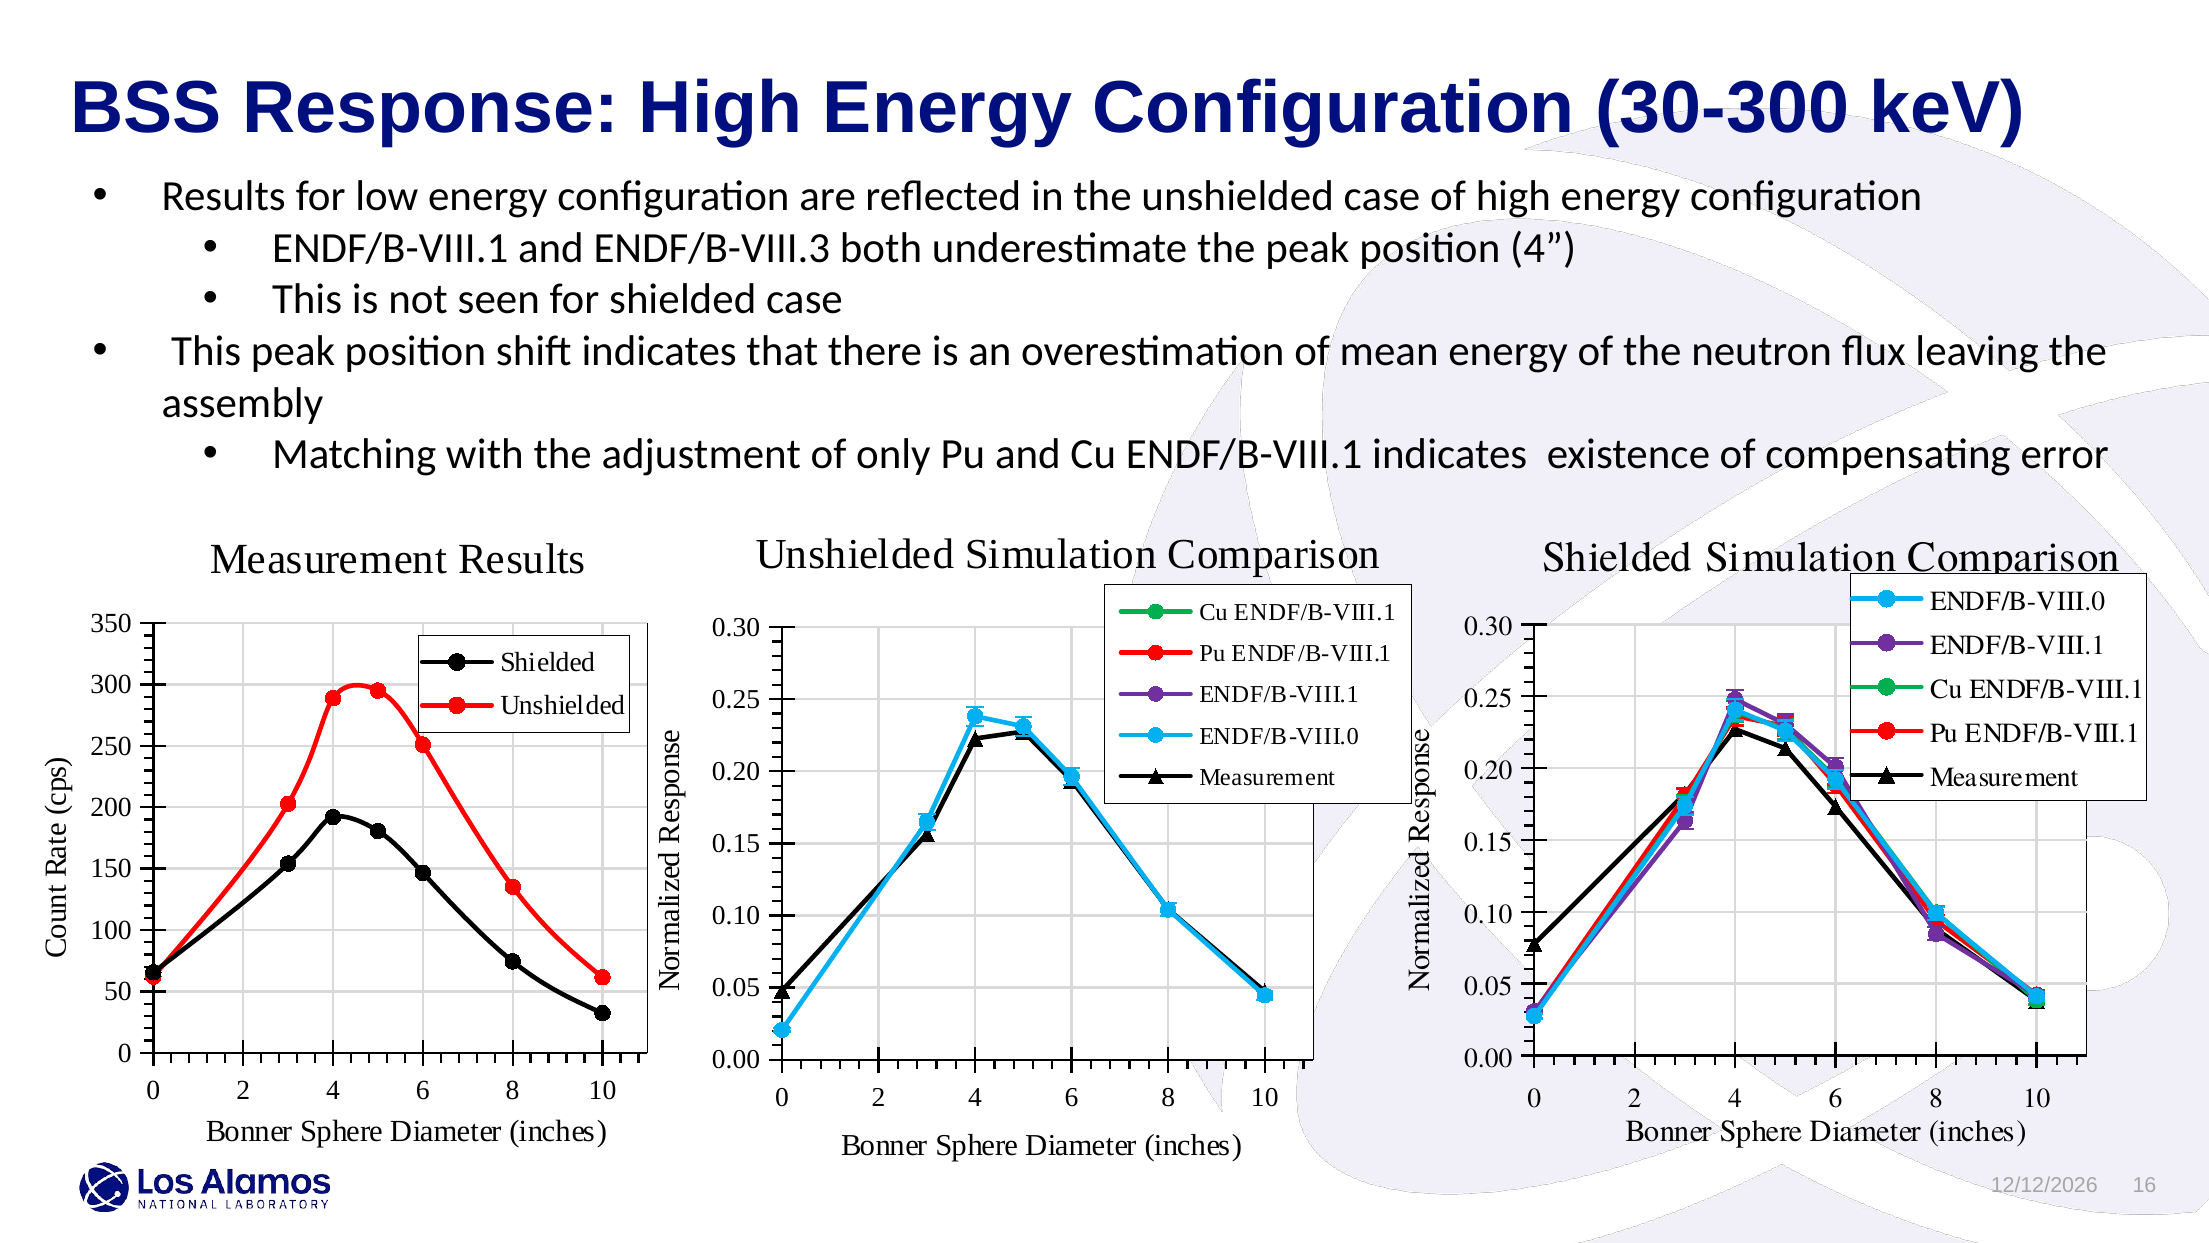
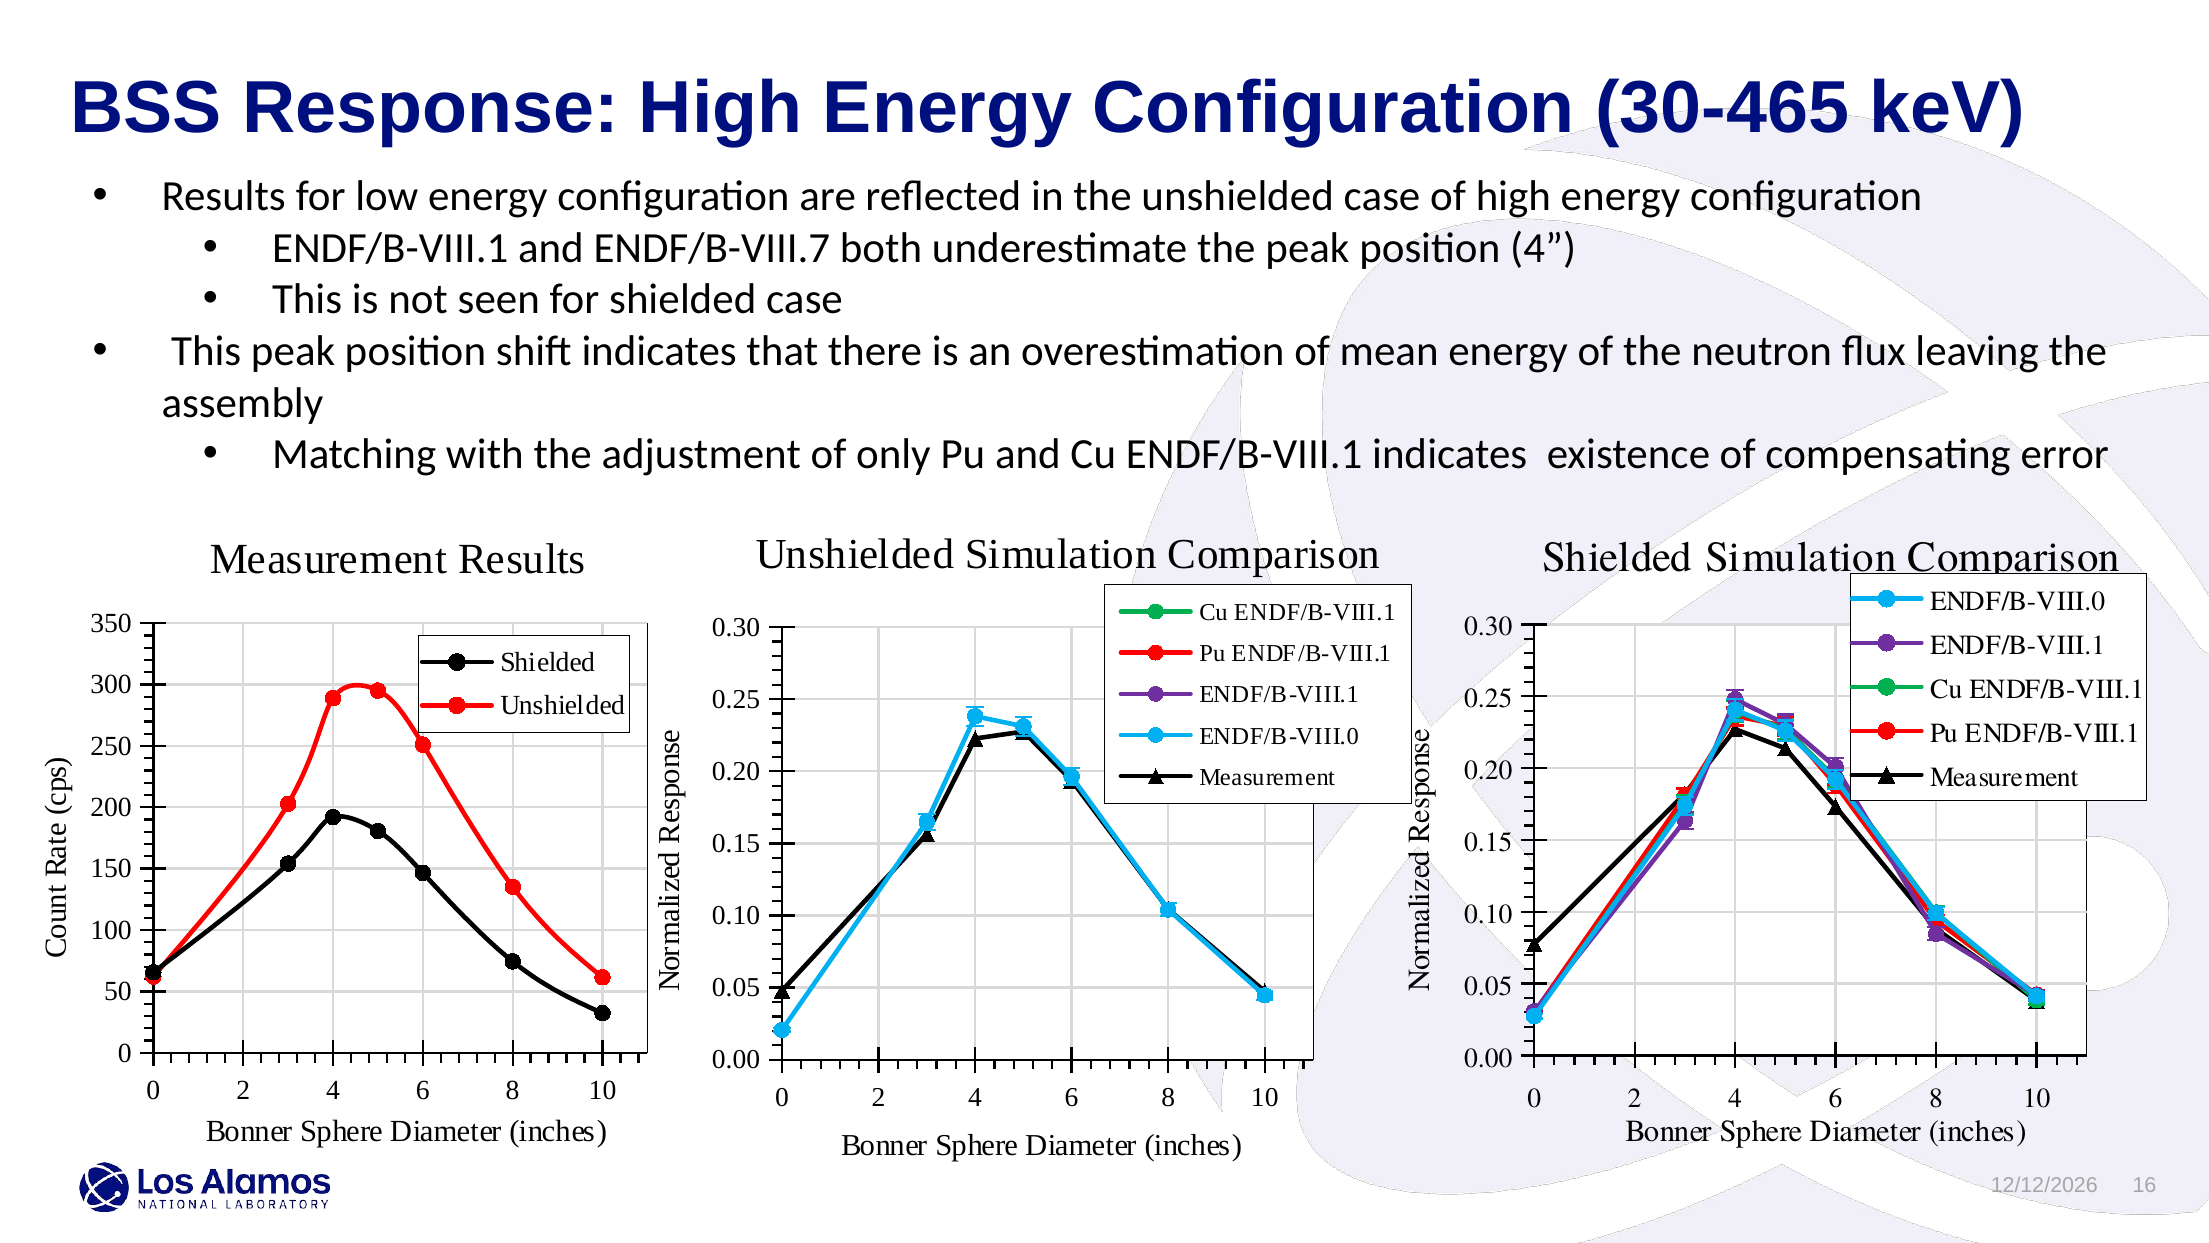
30-300: 30-300 -> 30-465 (1722, 108)
ENDF/B-VIII.3: ENDF/B-VIII.3 -> ENDF/B-VIII.7 (712, 248)
